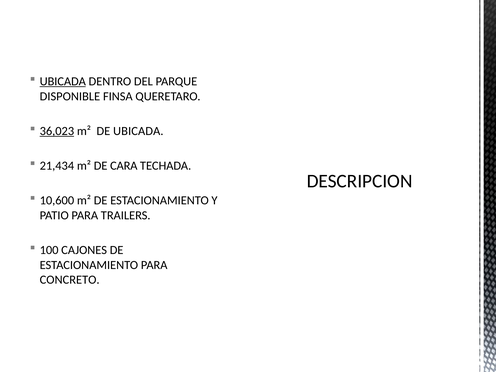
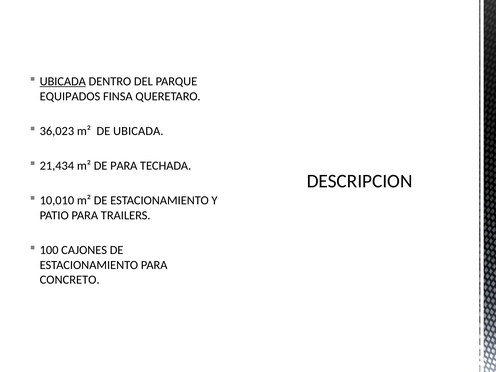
DISPONIBLE: DISPONIBLE -> EQUIPADOS (70, 96)
36,023 underline: present -> none (57, 131)
DE CARA: CARA -> PARA (124, 166)
10,600: 10,600 -> 10,010 (57, 200)
